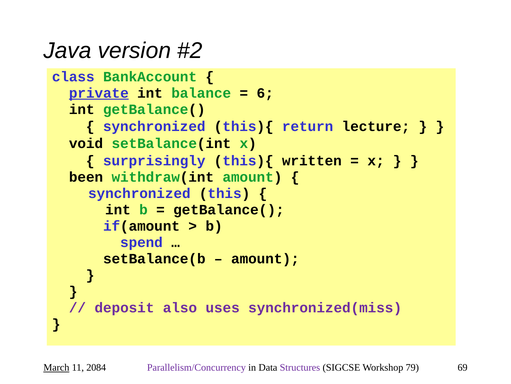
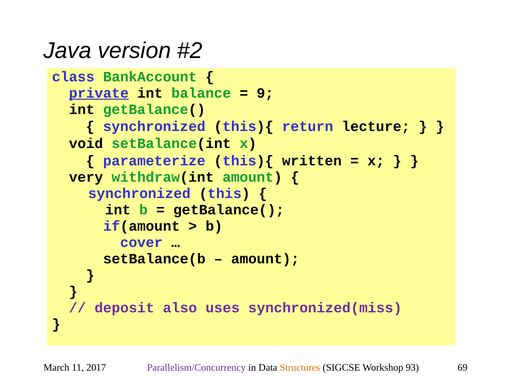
6: 6 -> 9 (265, 93)
surprisingly: surprisingly -> parameterize (154, 160)
been: been -> very (86, 177)
spend: spend -> cover (141, 242)
March underline: present -> none (56, 367)
2084: 2084 -> 2017 (96, 367)
Structures colour: purple -> orange (300, 367)
79: 79 -> 93 (412, 367)
